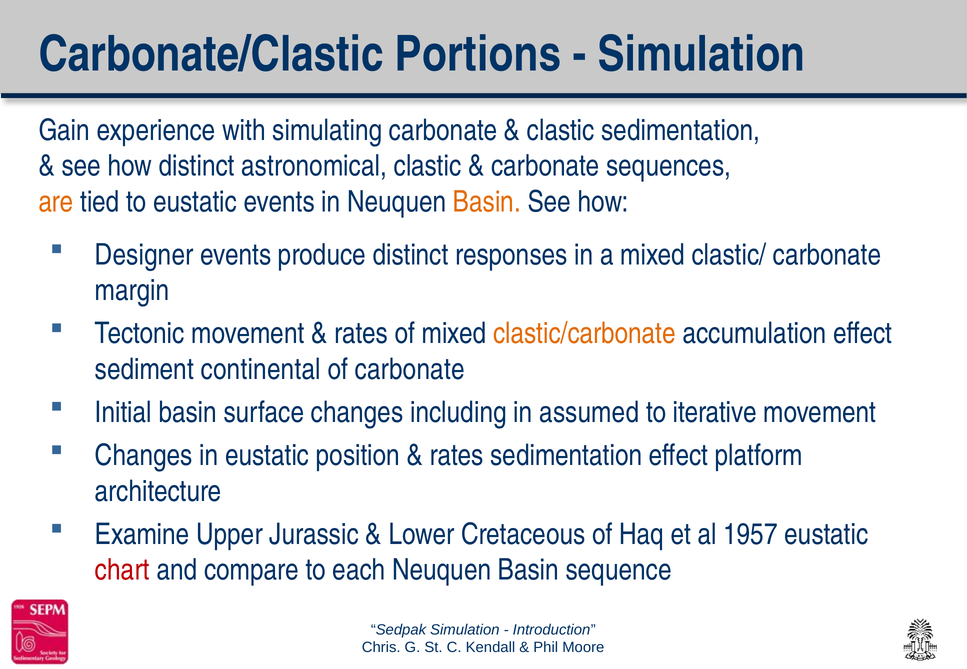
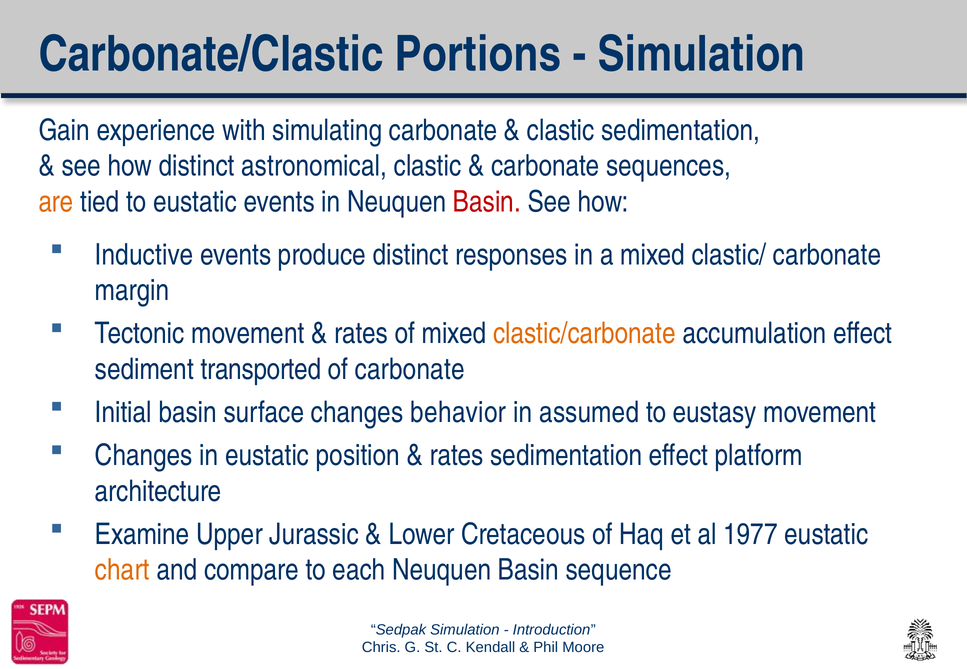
Basin colour: orange -> red (487, 202)
Designer: Designer -> Inductive (144, 255)
continental: continental -> transported (261, 370)
including: including -> behavior (458, 413)
iterative: iterative -> eustasy (715, 413)
1957: 1957 -> 1977 (750, 535)
chart colour: red -> orange (122, 570)
